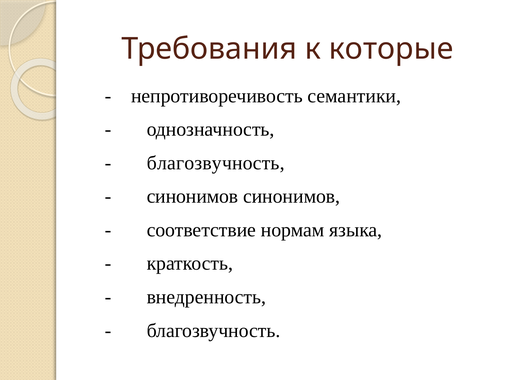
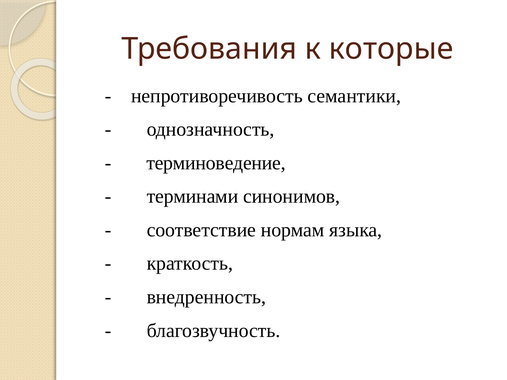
благозвучность: благозвучность -> терминоведение (216, 163)
синонимов: синонимов -> терминами (192, 197)
